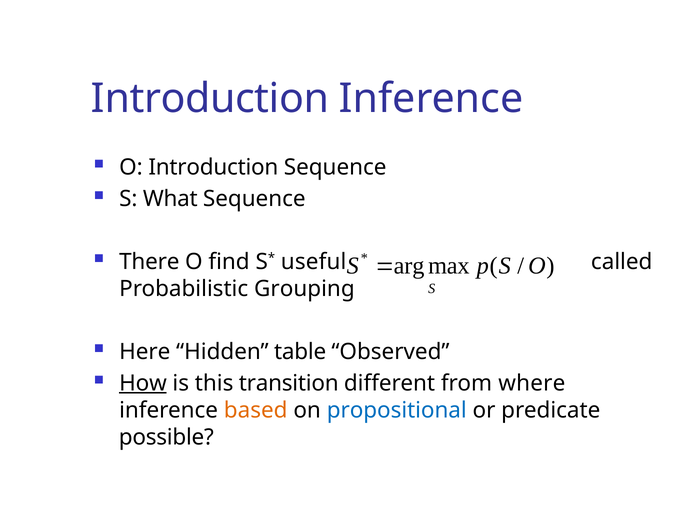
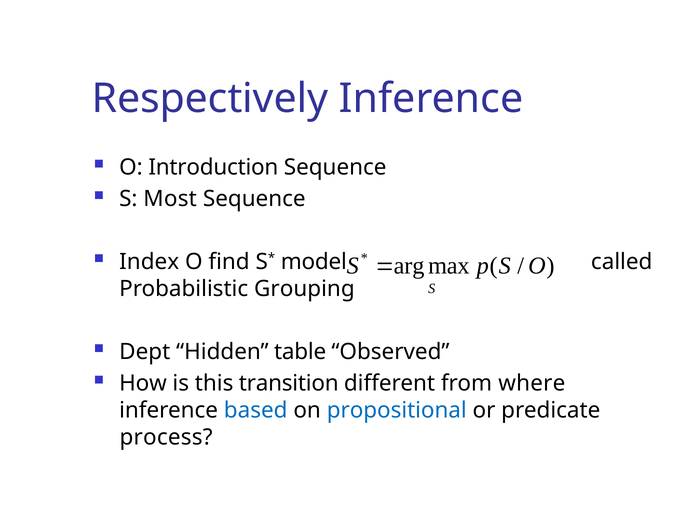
Introduction: Introduction -> Respectively (210, 98)
What: What -> Most (170, 199)
There: There -> Index (149, 261)
useful: useful -> model (314, 261)
Here: Here -> Dept (145, 351)
How underline: present -> none (143, 383)
based colour: orange -> blue (256, 410)
possible: possible -> process (166, 437)
